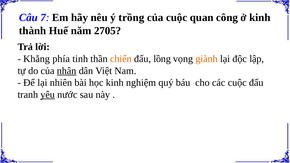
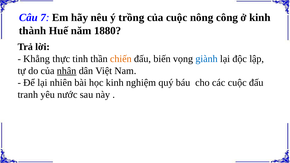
quan: quan -> nông (202, 18)
2705: 2705 -> 1880 (108, 31)
phía: phía -> thực (61, 59)
lồng: lồng -> biến (162, 59)
giành colour: orange -> blue (207, 59)
yêu underline: present -> none (48, 95)
